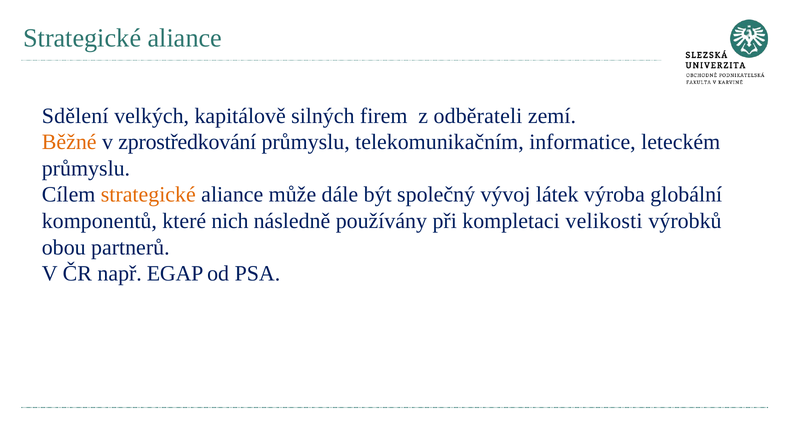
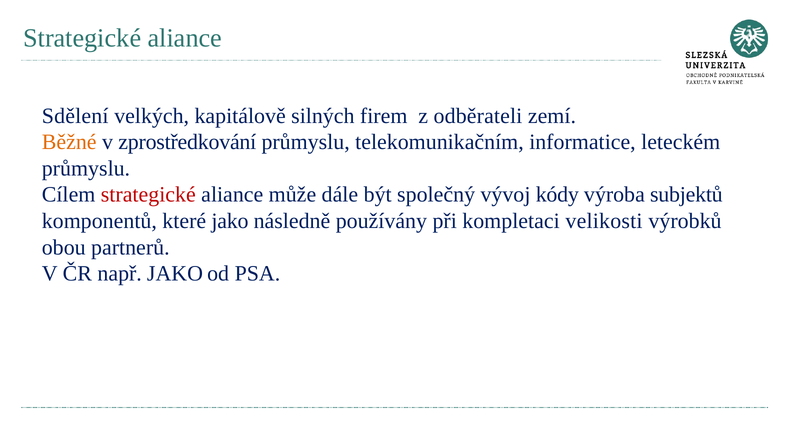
strategické colour: orange -> red (148, 195)
látek: látek -> kódy (557, 195)
globální: globální -> subjektů (686, 195)
které nich: nich -> jako (230, 221)
např EGAP: EGAP -> JAKO (175, 274)
